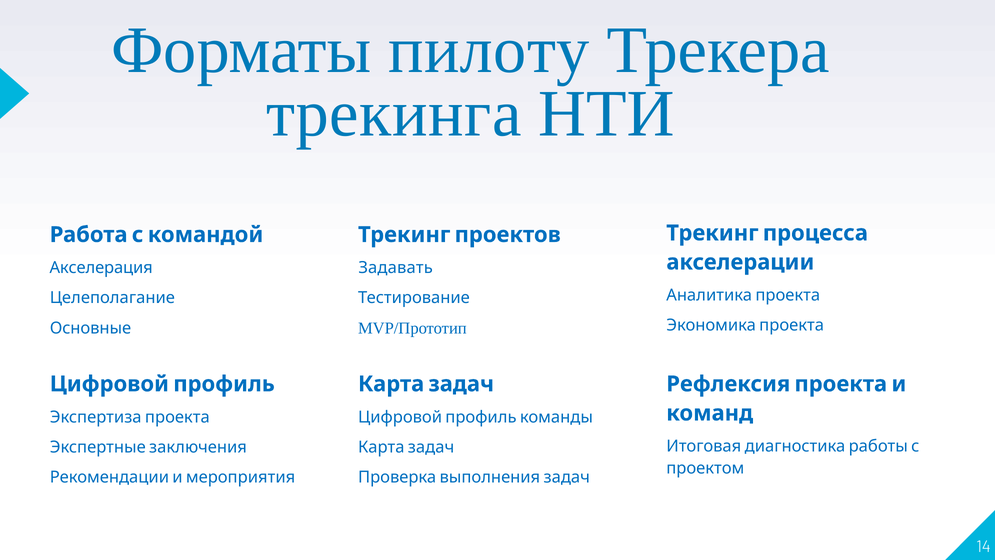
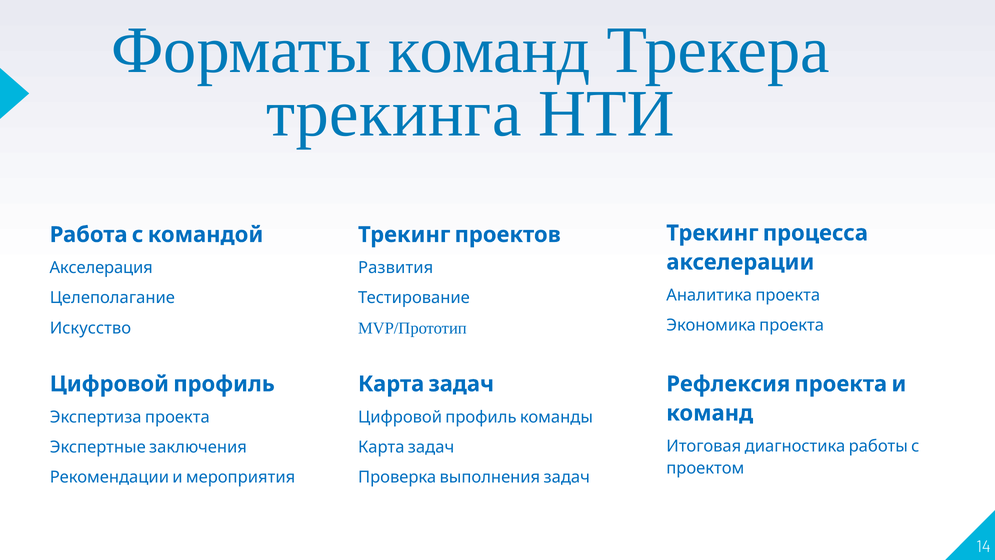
Форматы пилоту: пилоту -> команд (489, 50)
Задавать: Задавать -> Развития (396, 268)
Основные: Основные -> Искусство (90, 328)
